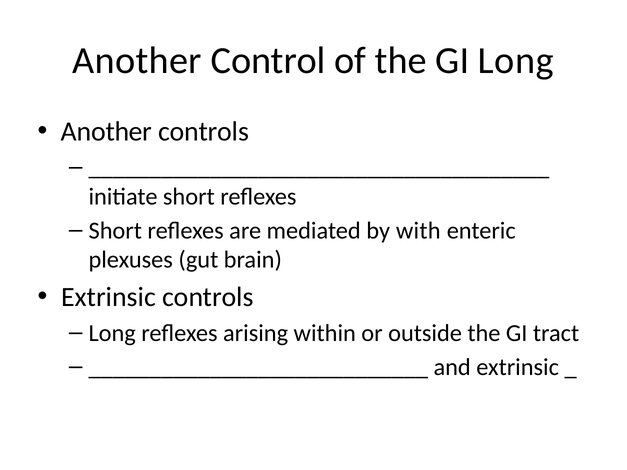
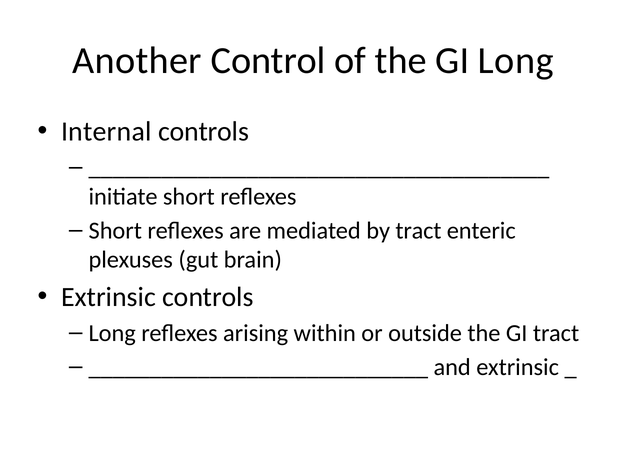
Another: Another -> Internal (106, 132)
by with: with -> tract (418, 231)
